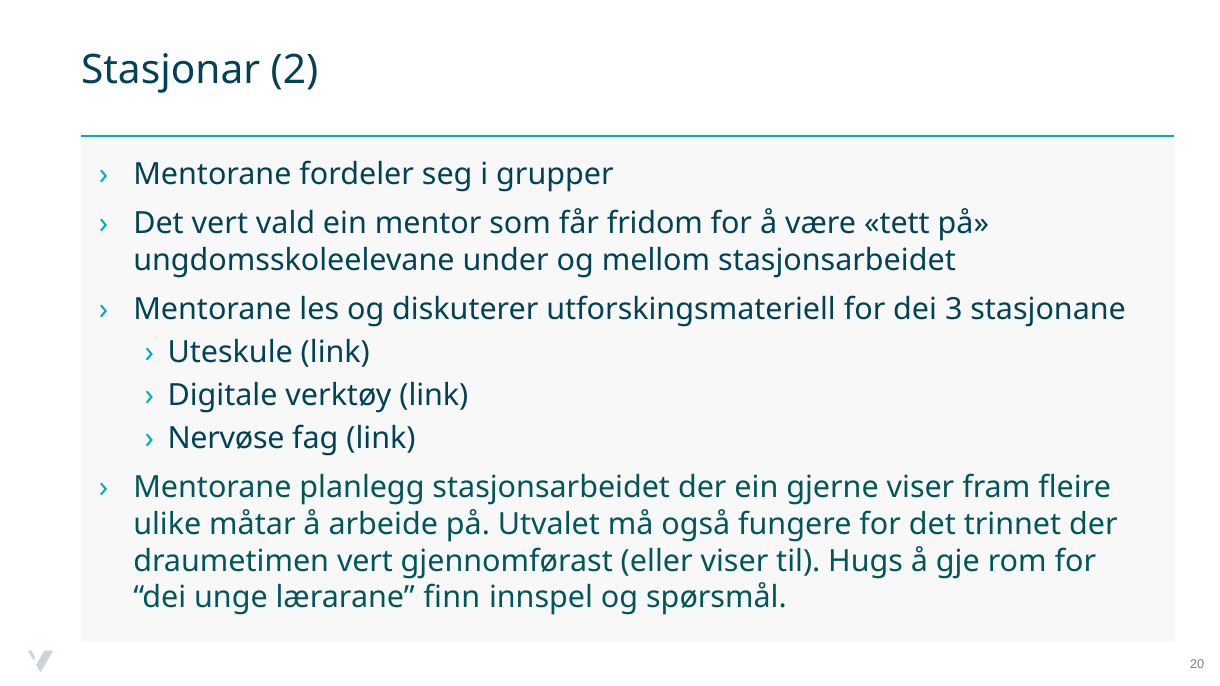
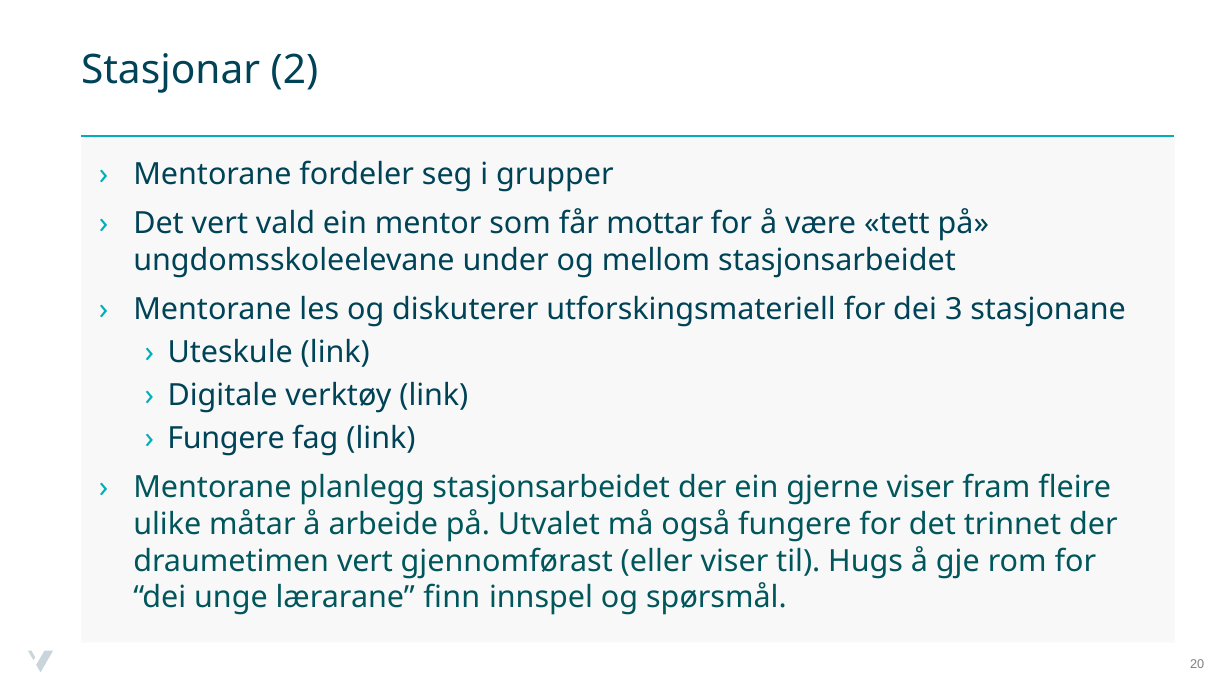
fridom: fridom -> mottar (655, 224)
Nervøse: Nervøse -> Fungere (226, 439)
